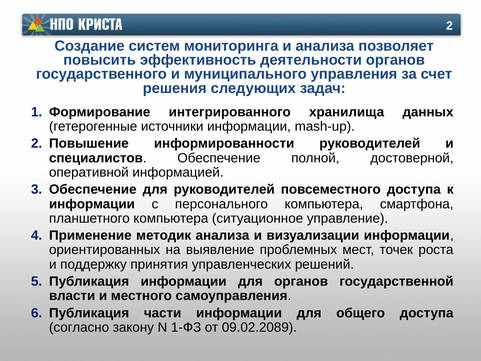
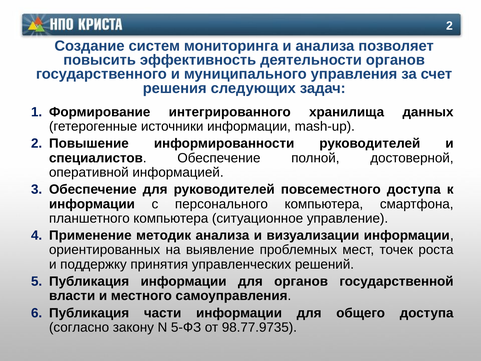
1-ФЗ: 1-ФЗ -> 5-ФЗ (186, 327)
09.02.2089: 09.02.2089 -> 98.77.9735 (259, 327)
